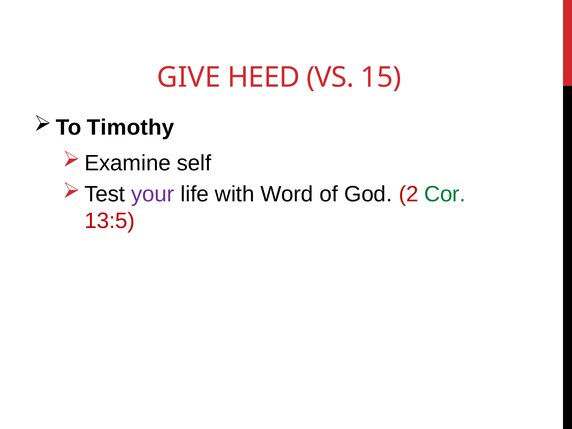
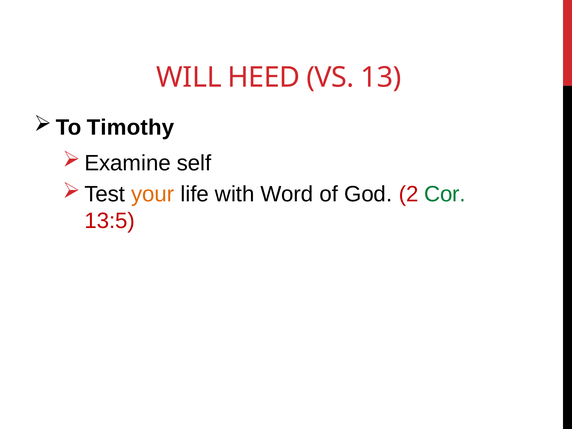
GIVE: GIVE -> WILL (189, 77)
15: 15 -> 13 (381, 77)
your colour: purple -> orange (153, 194)
